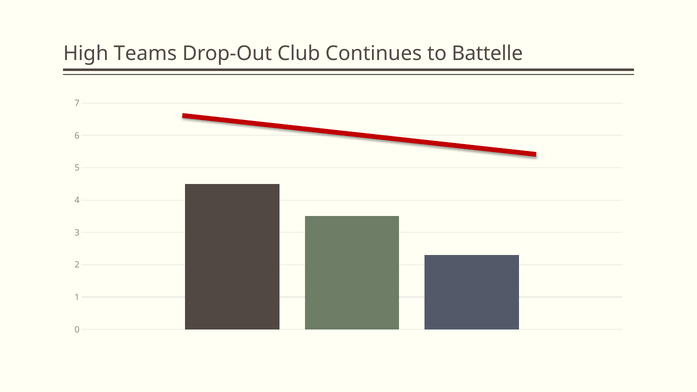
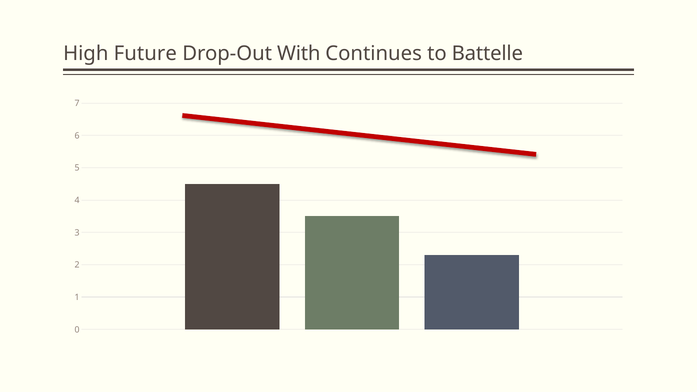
Teams: Teams -> Future (145, 53)
Club: Club -> With (299, 53)
